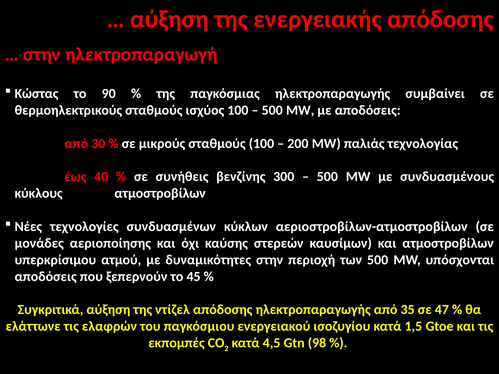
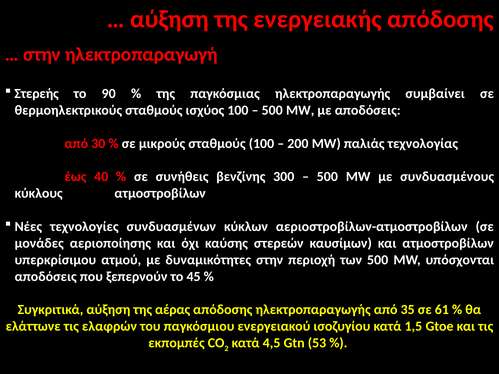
Κώστας: Κώστας -> Στερεής (37, 94)
ντίζελ: ντίζελ -> αέρας (173, 310)
47: 47 -> 61 (442, 310)
98: 98 -> 53 (317, 343)
